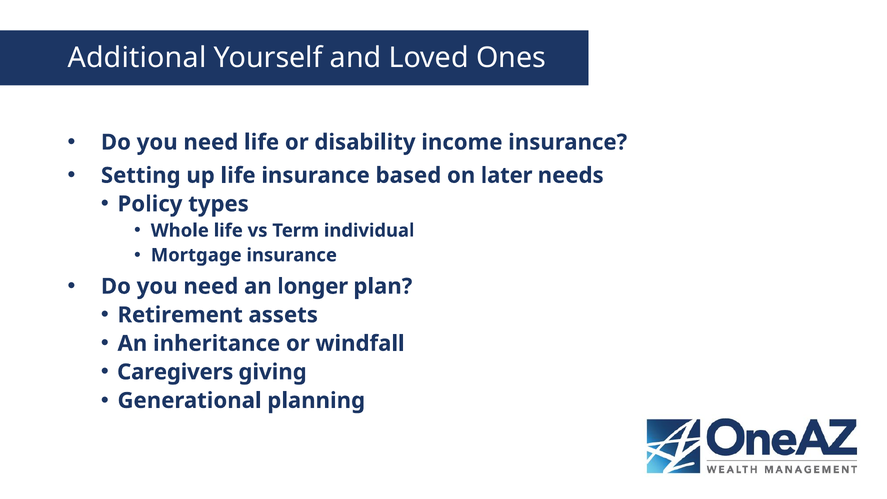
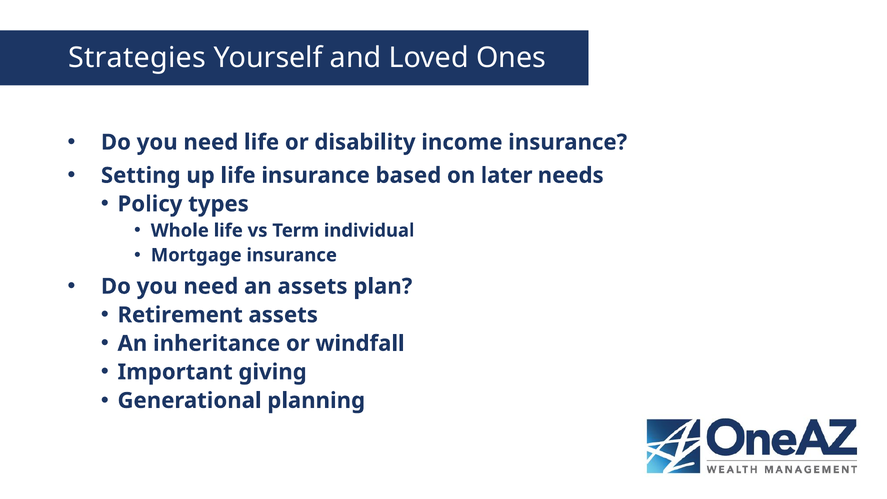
Additional: Additional -> Strategies (137, 58)
an longer: longer -> assets (313, 286)
Caregivers: Caregivers -> Important (175, 372)
